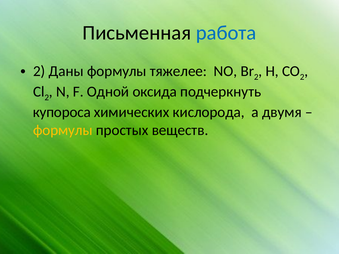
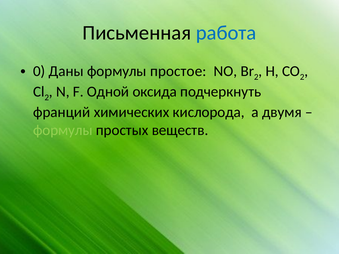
2: 2 -> 0 (39, 71)
тяжелее: тяжелее -> простое (178, 71)
купороса: купороса -> франций (62, 112)
формулы colour: yellow -> light green (63, 130)
